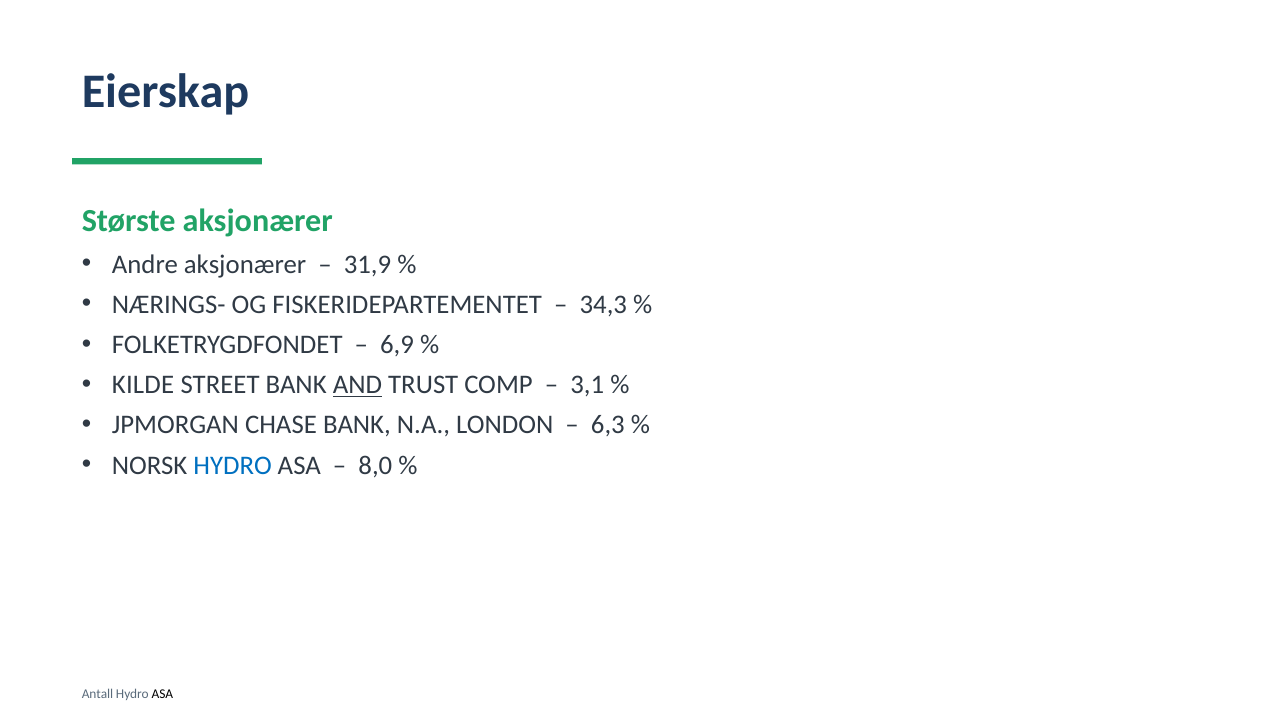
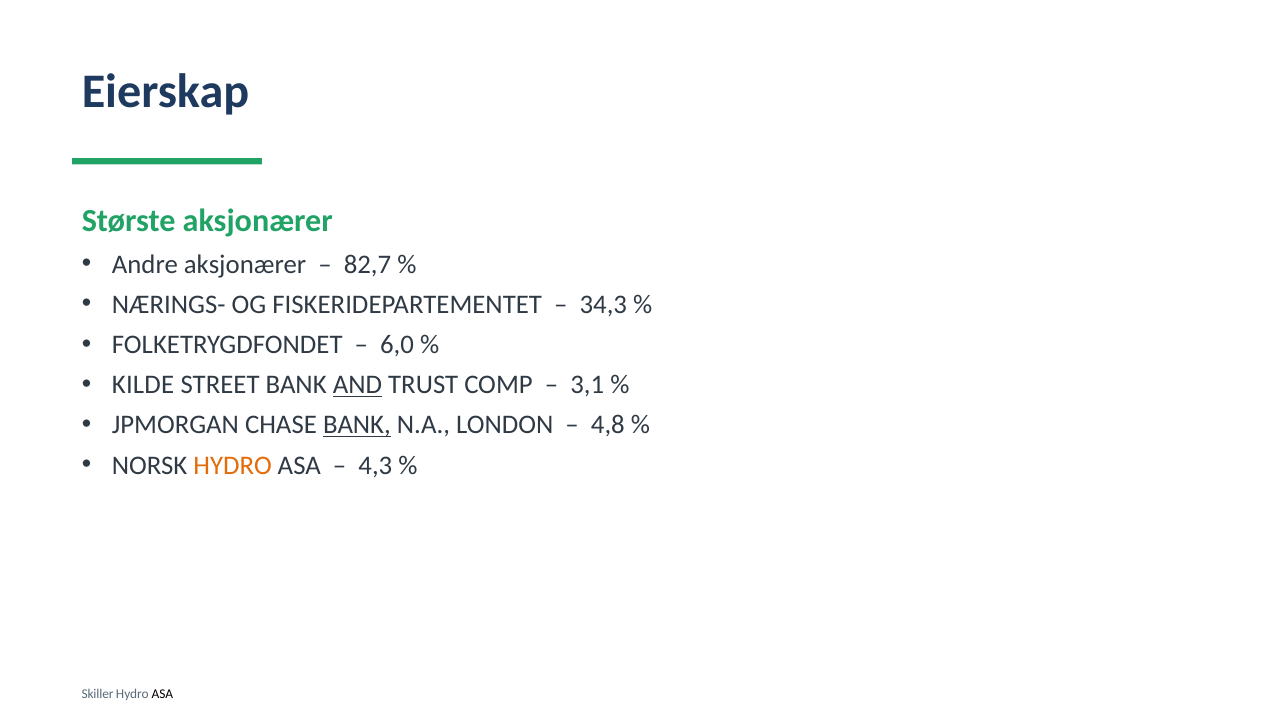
31,9: 31,9 -> 82,7 (367, 264)
6,9: 6,9 -> 6,0 (397, 345)
BANK underline: none -> present (357, 425)
6,3: 6,3 -> 4,8 (608, 425)
HYDRO colour: blue -> orange (233, 465)
8,0: 8,0 -> 4,3 (375, 465)
Antall: Antall -> Skiller (97, 694)
